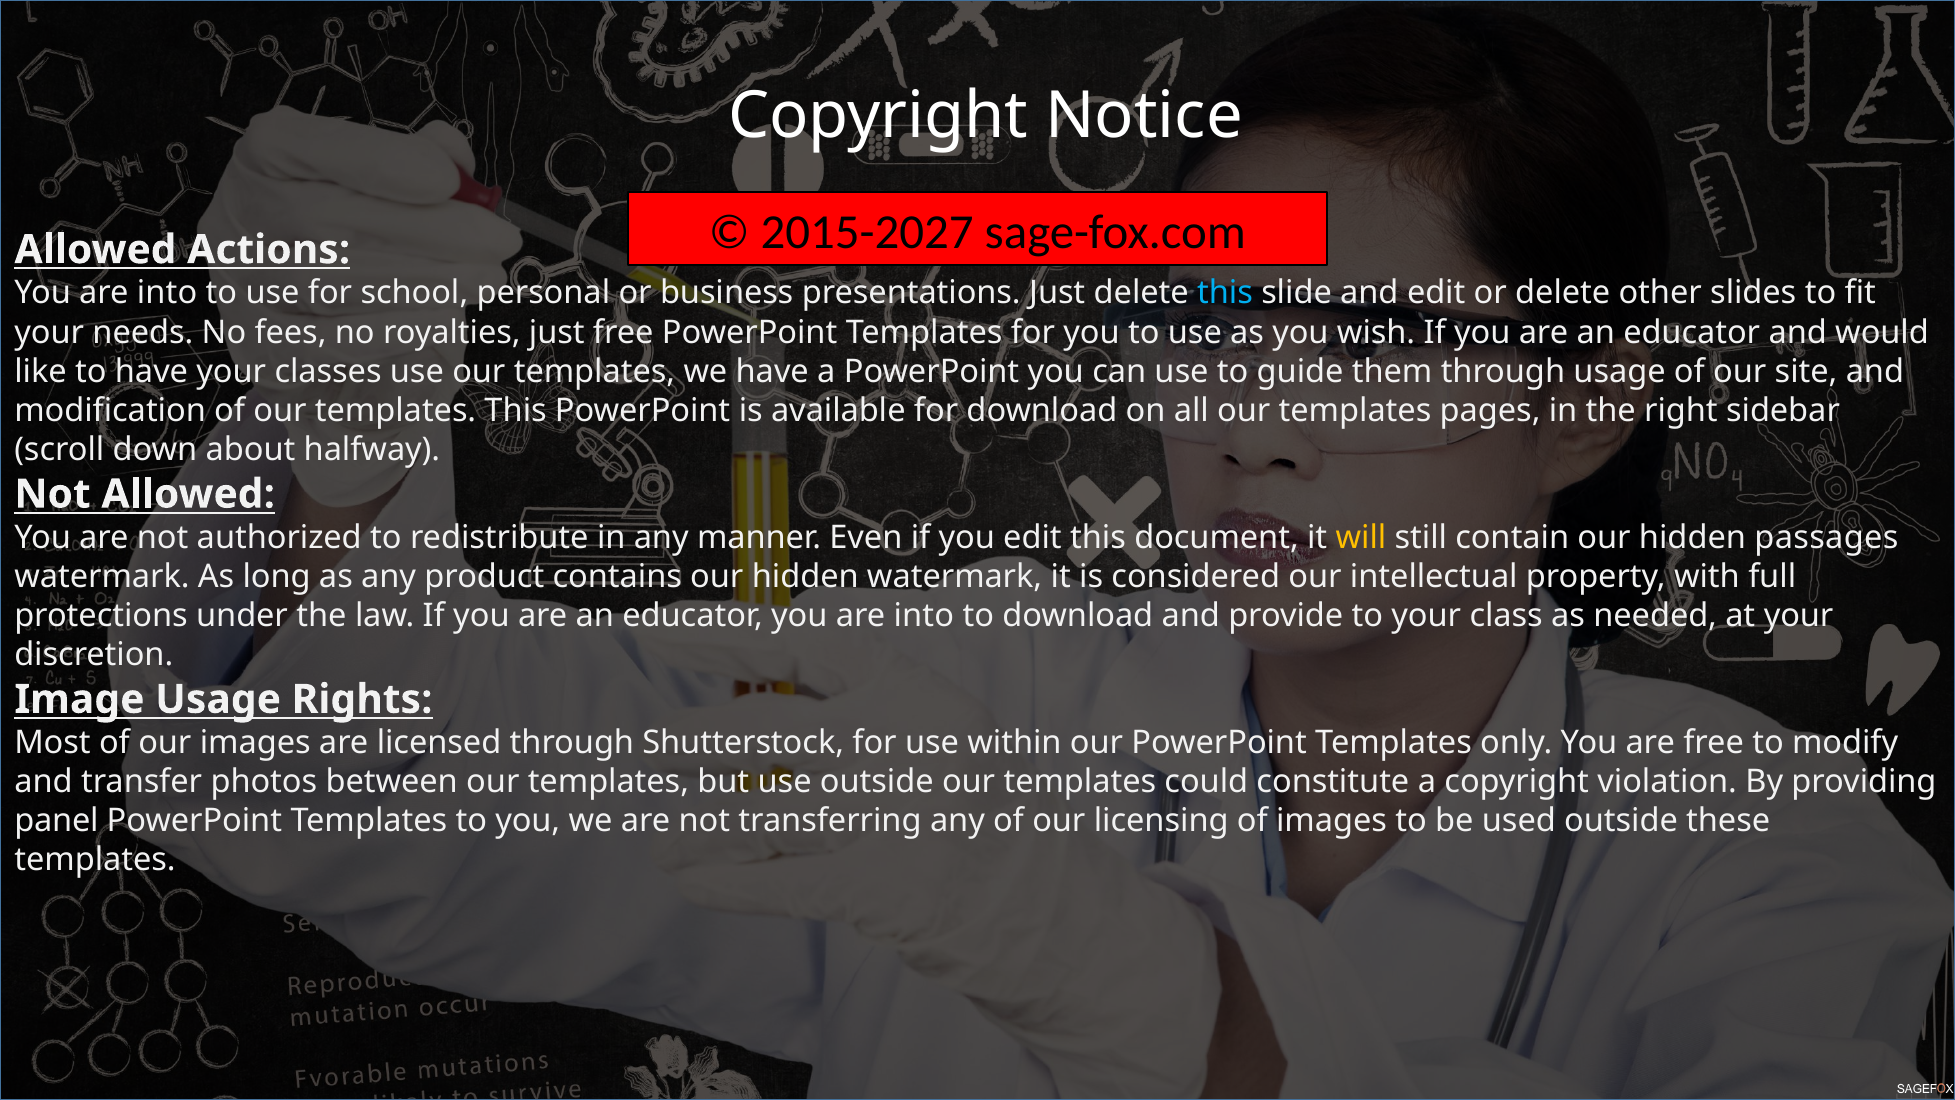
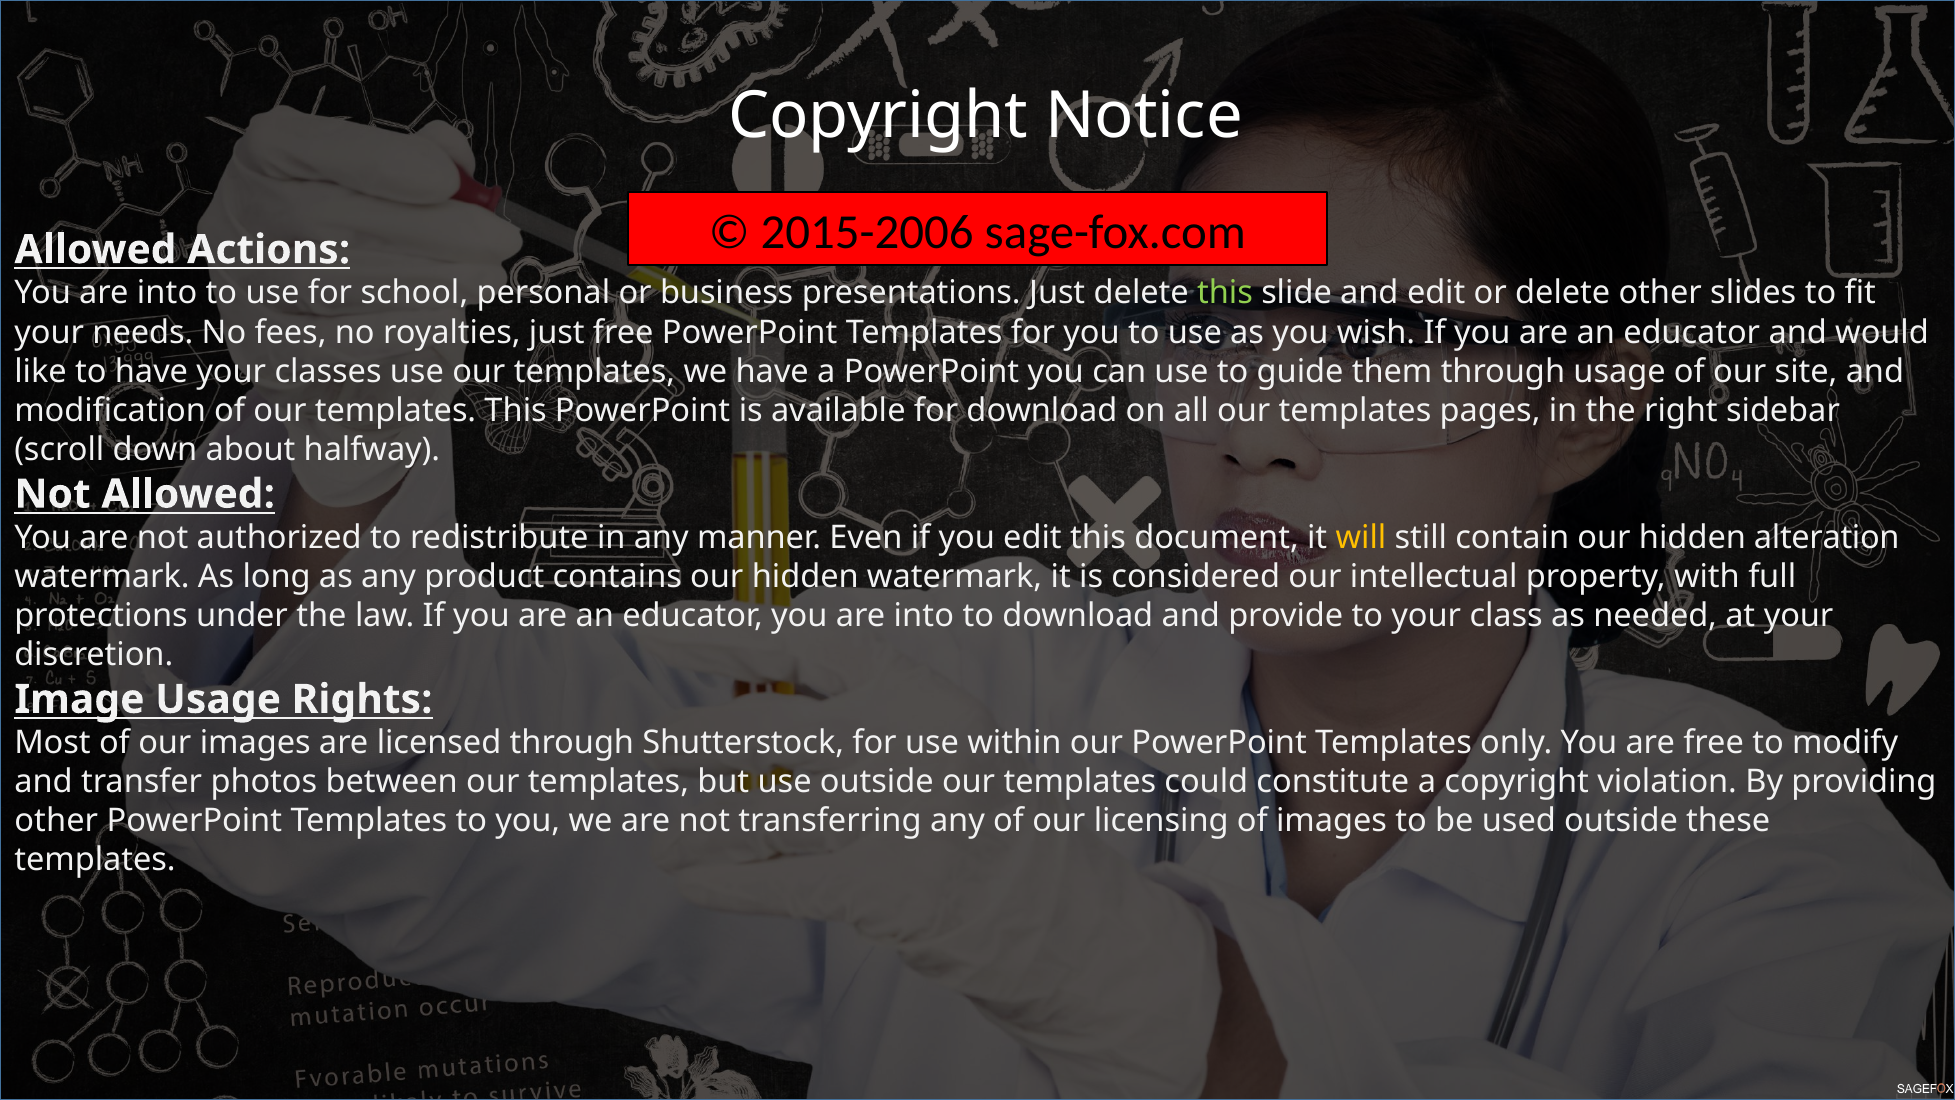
2015-2027: 2015-2027 -> 2015-2006 (867, 232)
this colour: light blue -> light green (1225, 293)
passages: passages -> alteration (1827, 537)
panel: panel -> other (56, 821)
